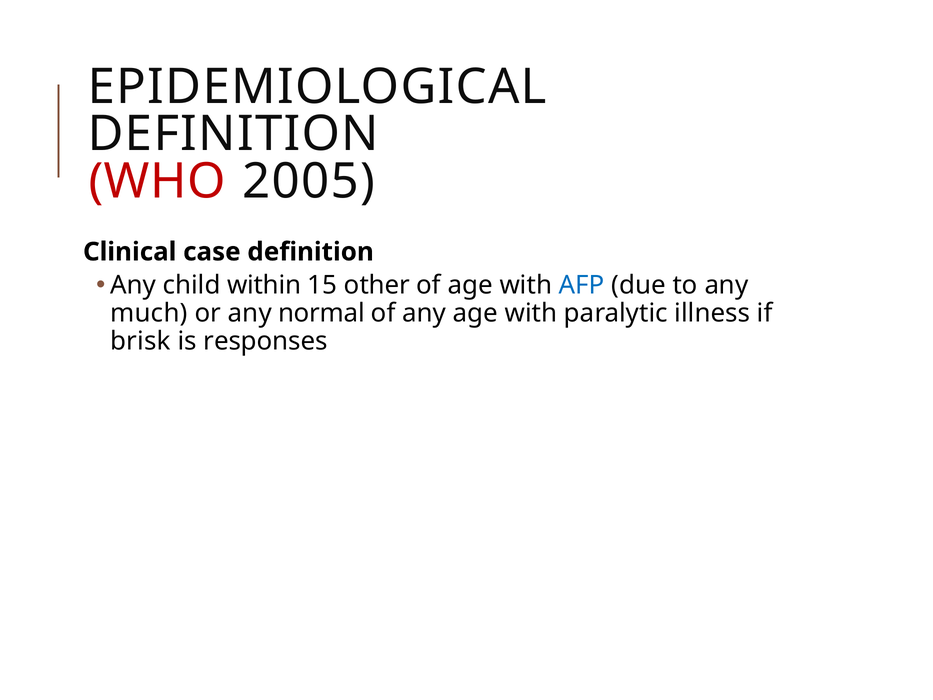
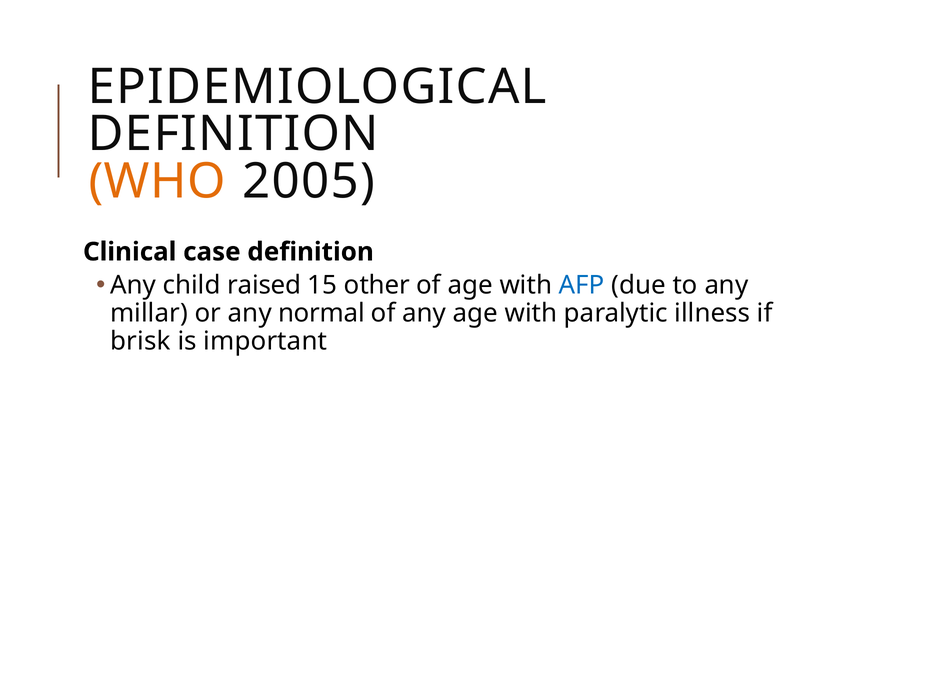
WHO colour: red -> orange (157, 181)
within: within -> raised (264, 285)
much: much -> millar (149, 313)
responses: responses -> important (265, 341)
